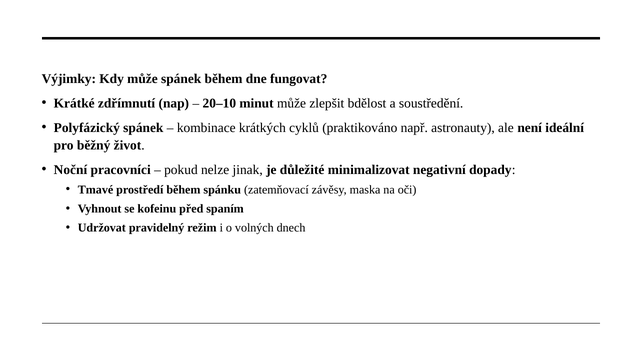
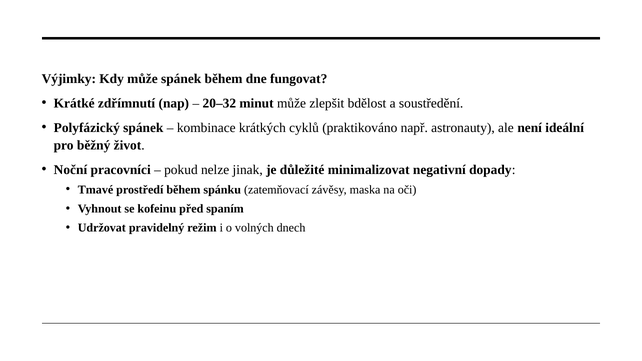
20–10: 20–10 -> 20–32 (219, 103)
